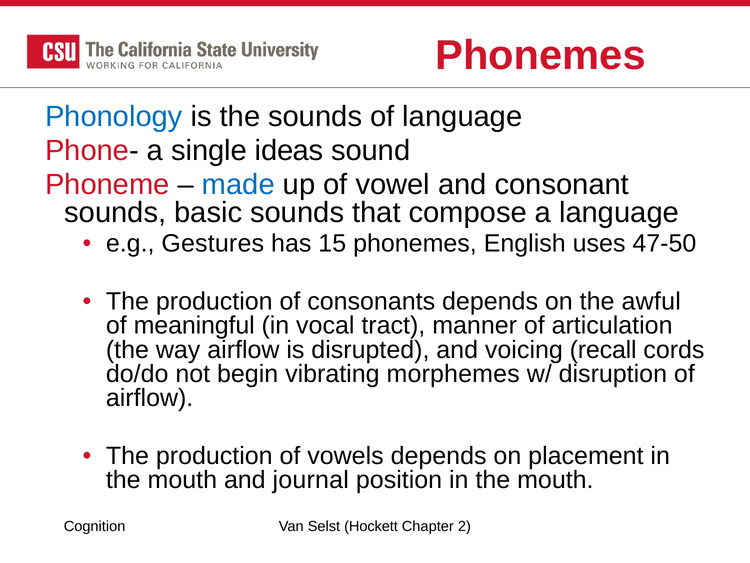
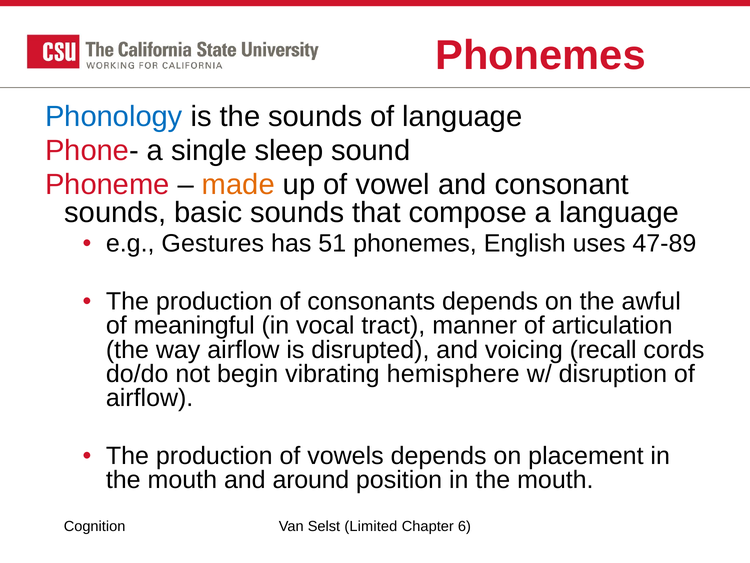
ideas: ideas -> sleep (289, 150)
made colour: blue -> orange (238, 184)
15: 15 -> 51 (332, 243)
47-50: 47-50 -> 47-89 (664, 243)
morphemes: morphemes -> hemisphere (453, 373)
journal: journal -> around (311, 479)
Hockett: Hockett -> Limited (371, 526)
2: 2 -> 6 (464, 526)
